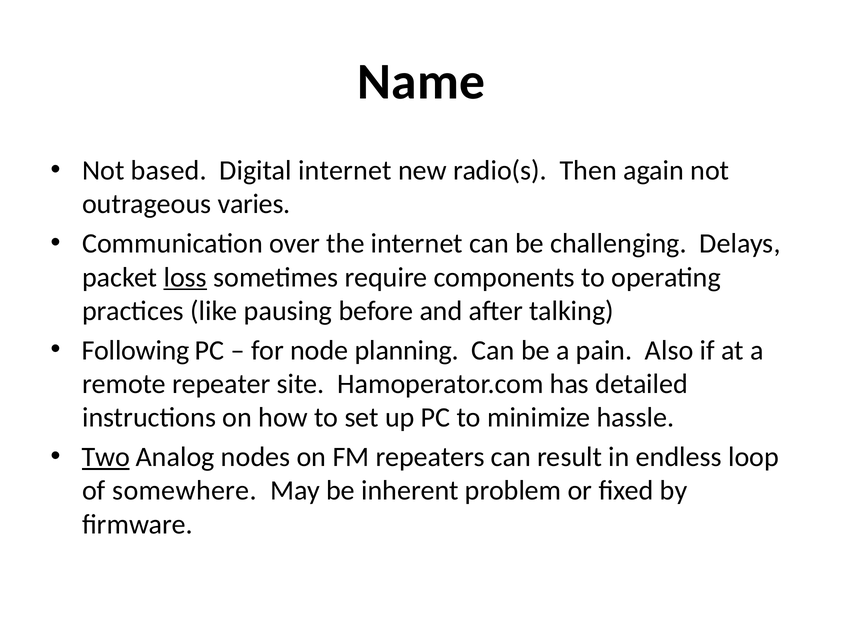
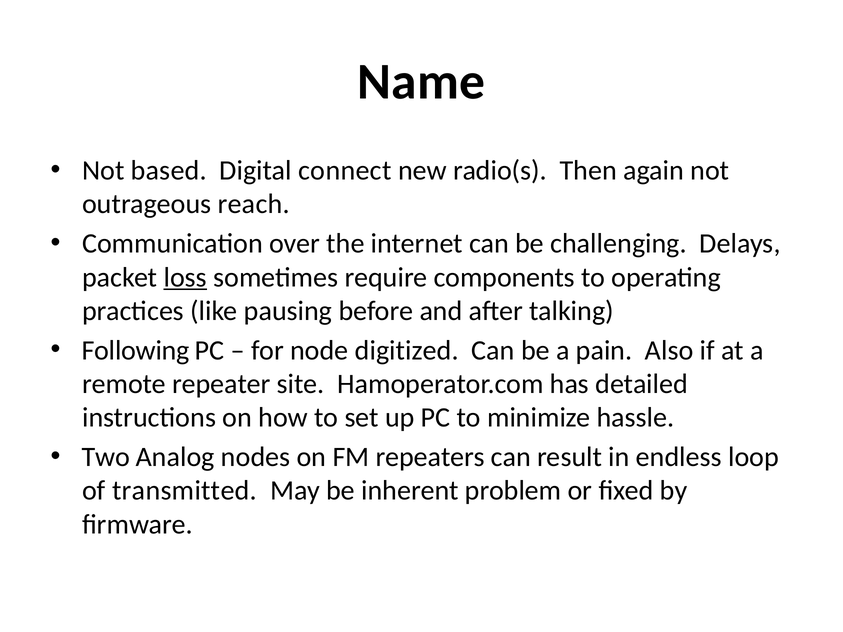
Digital internet: internet -> connect (345, 171)
varies: varies -> reach (254, 204)
planning: planning -> digitized (407, 350)
Two underline: present -> none (106, 457)
somewhere: somewhere -> transmitted (185, 491)
